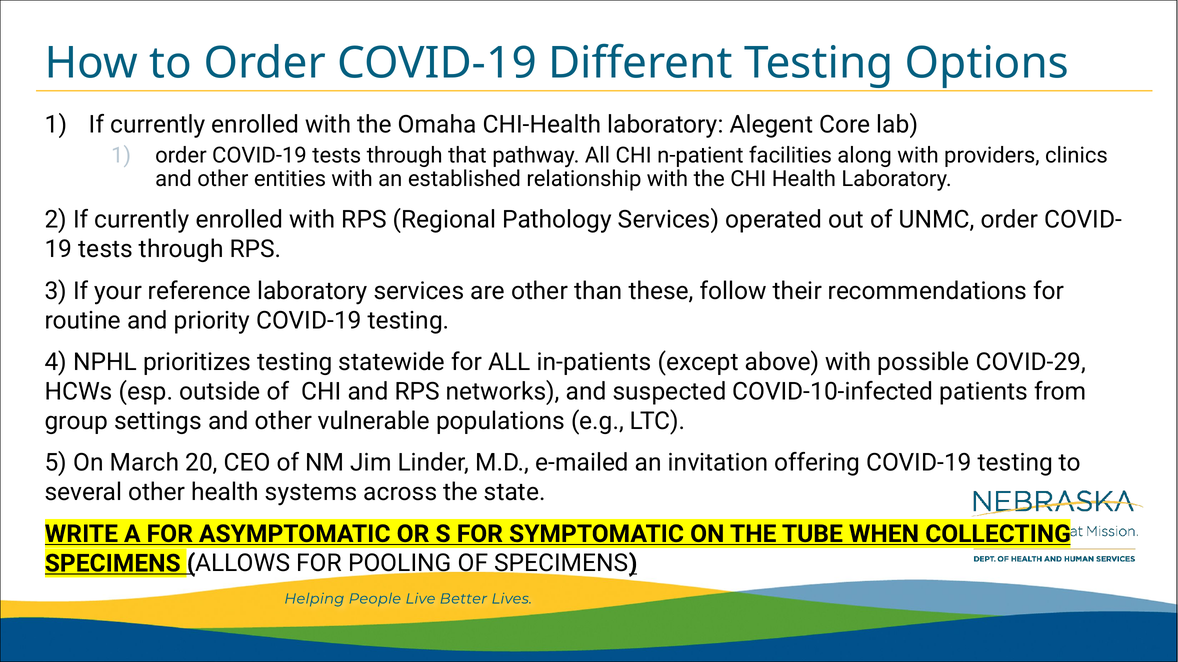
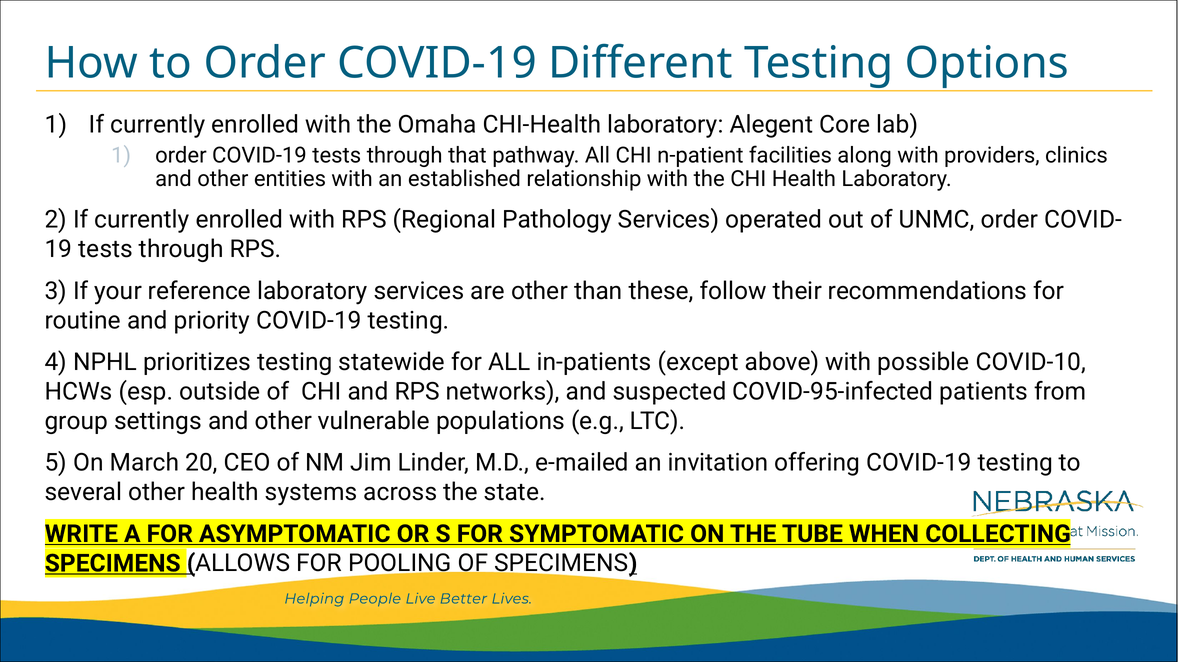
COVID-29: COVID-29 -> COVID-10 (1031, 363)
COVID-10-infected: COVID-10-infected -> COVID-95-infected (833, 392)
